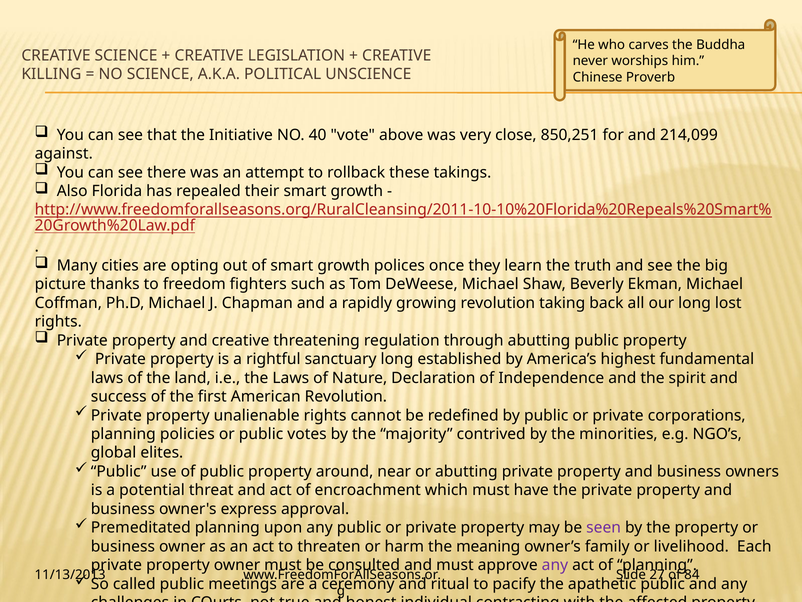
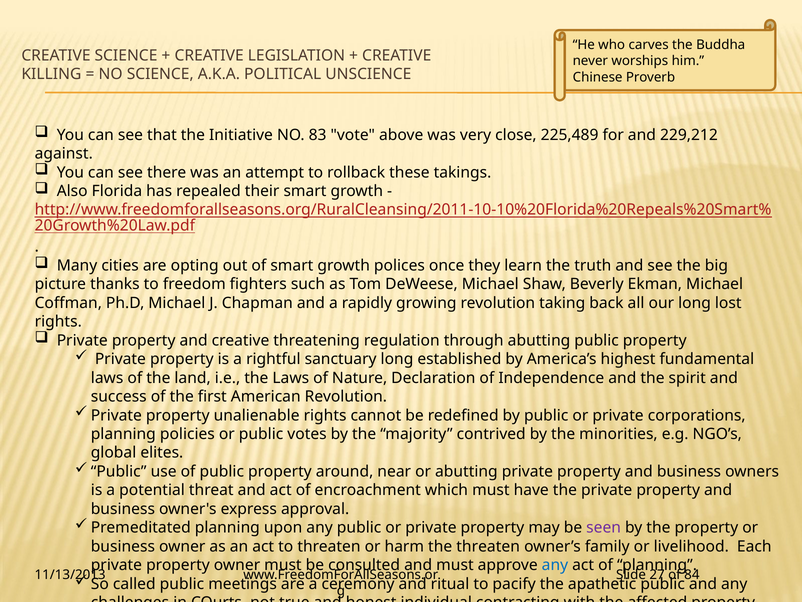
40: 40 -> 83 (318, 135)
850,251: 850,251 -> 225,489 (570, 135)
214,099: 214,099 -> 229,212 (689, 135)
the meaning: meaning -> threaten (488, 546)
any colour: purple -> blue (555, 565)
